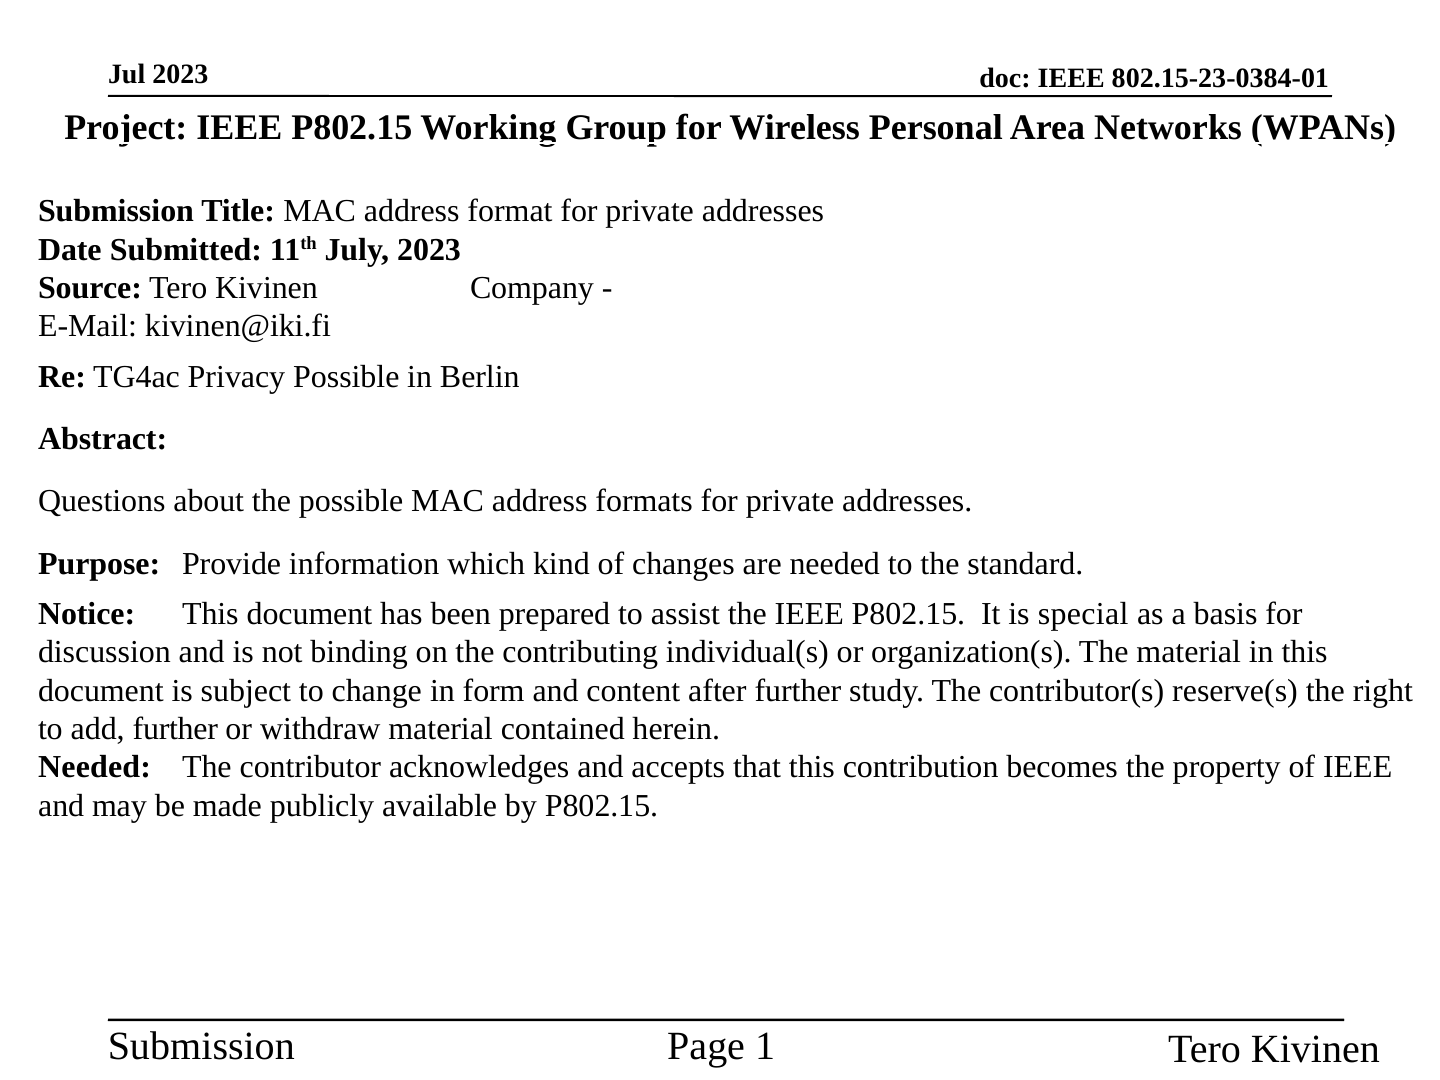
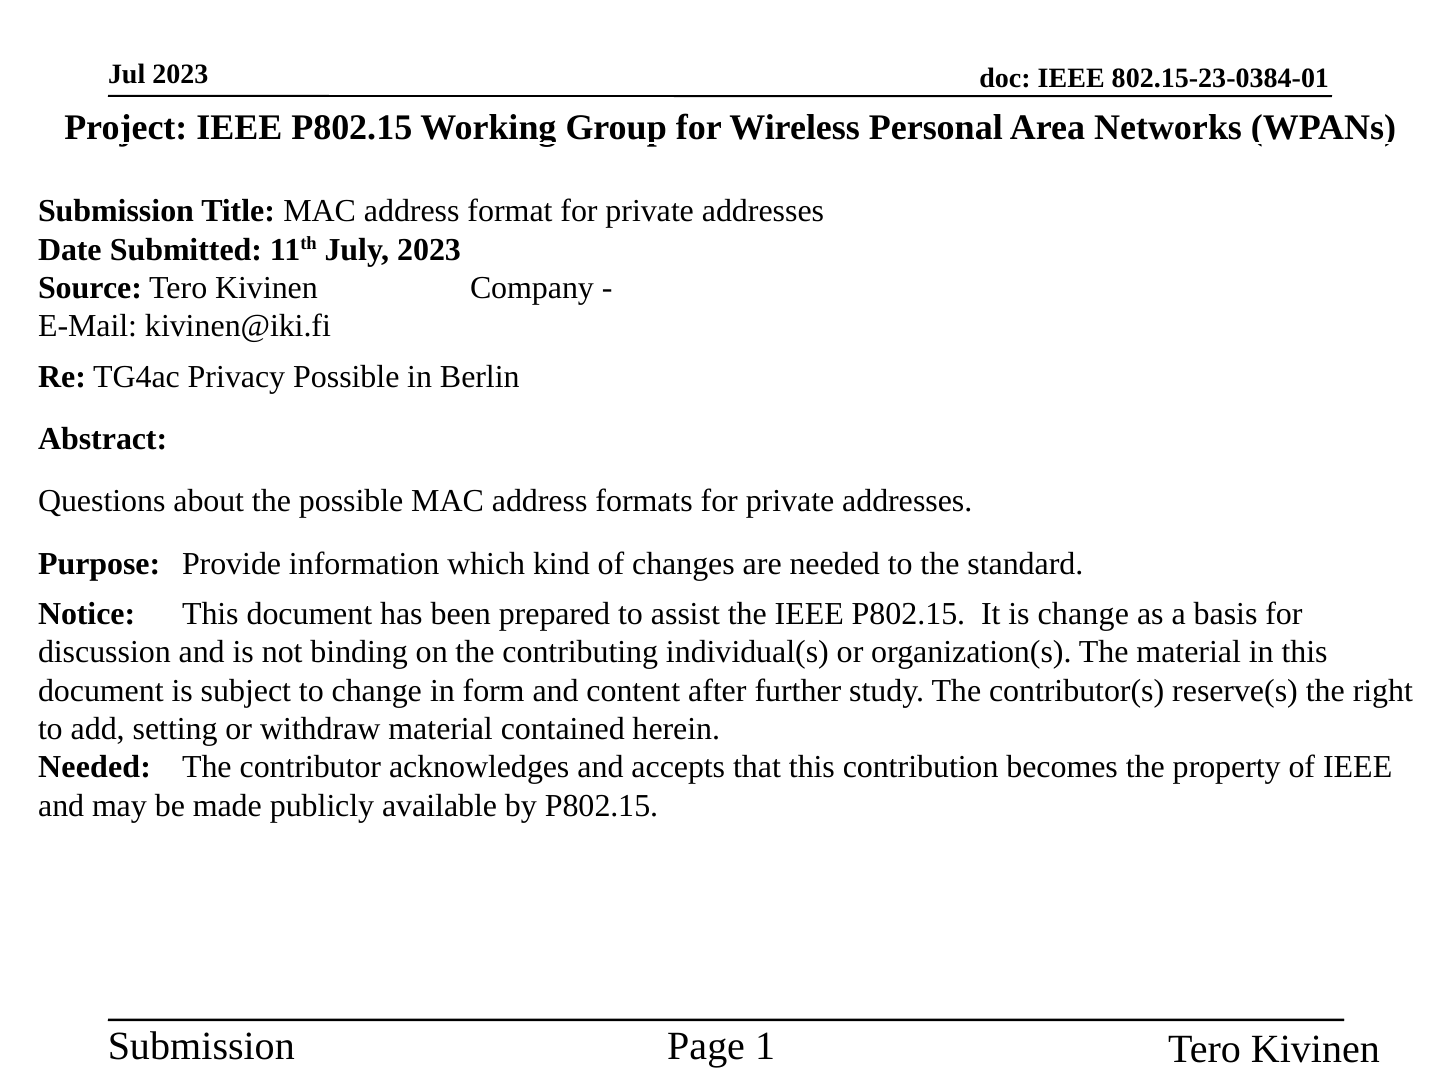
is special: special -> change (1083, 614)
add further: further -> setting (175, 729)
